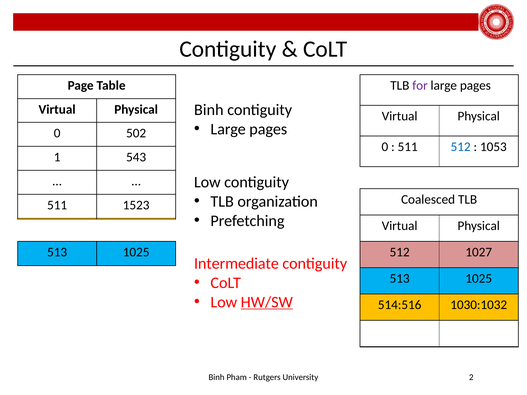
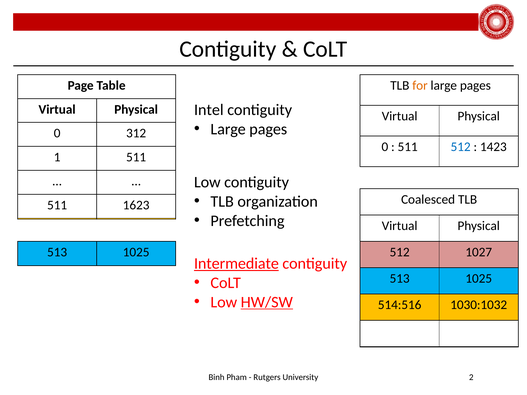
for colour: purple -> orange (420, 85)
Binh: Binh -> Intel (209, 110)
502: 502 -> 312 (136, 133)
1053: 1053 -> 1423 (493, 147)
1 543: 543 -> 511 (136, 157)
1523: 1523 -> 1623 (136, 205)
Intermediate underline: none -> present (236, 264)
